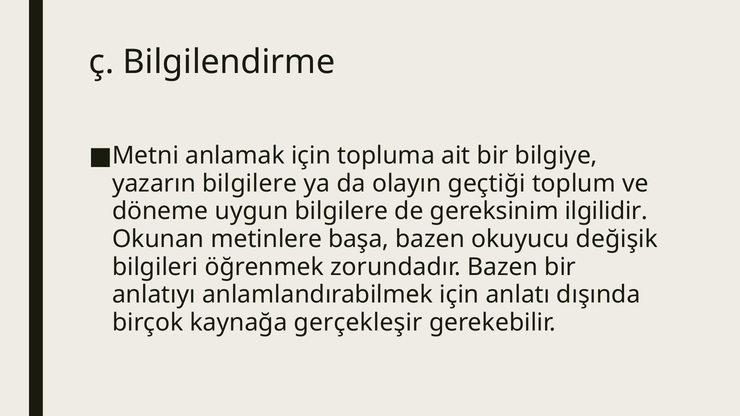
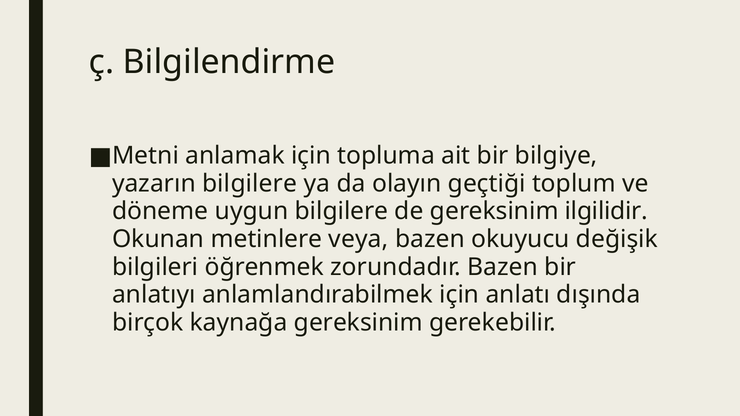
başa: başa -> veya (358, 239)
kaynağa gerçekleşir: gerçekleşir -> gereksinim (358, 323)
